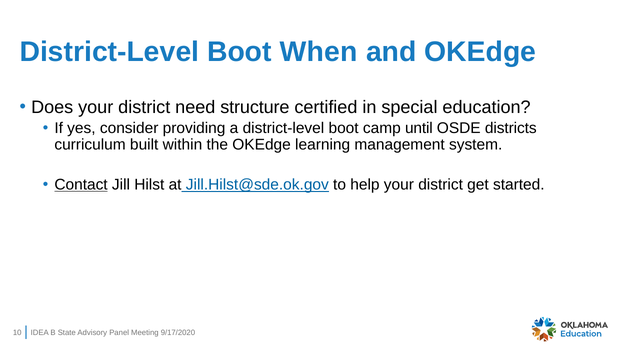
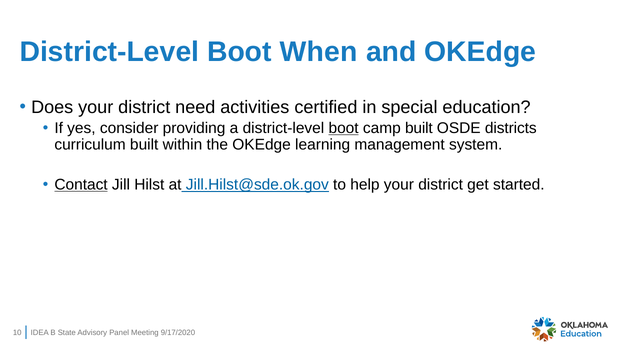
structure: structure -> activities (255, 107)
boot underline: none -> present (344, 128)
camp until: until -> built (419, 128)
